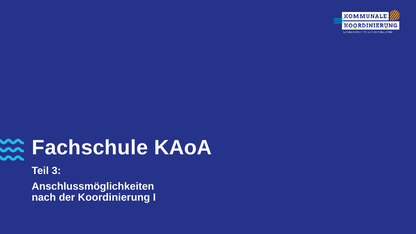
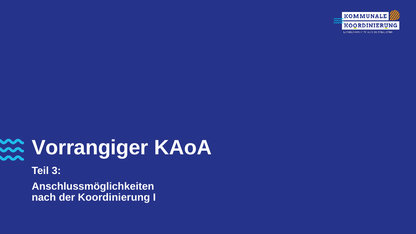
Fachschule: Fachschule -> Vorrangiger (90, 148)
